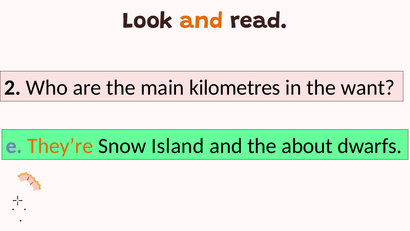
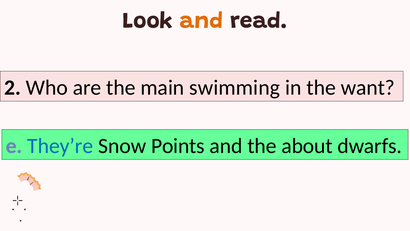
kilometres: kilometres -> swimming (235, 87)
They’re colour: orange -> blue (60, 146)
Island: Island -> Points (178, 146)
